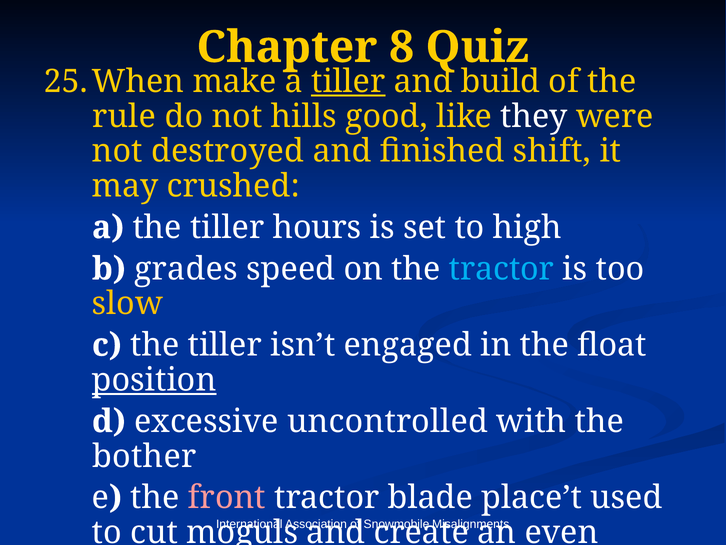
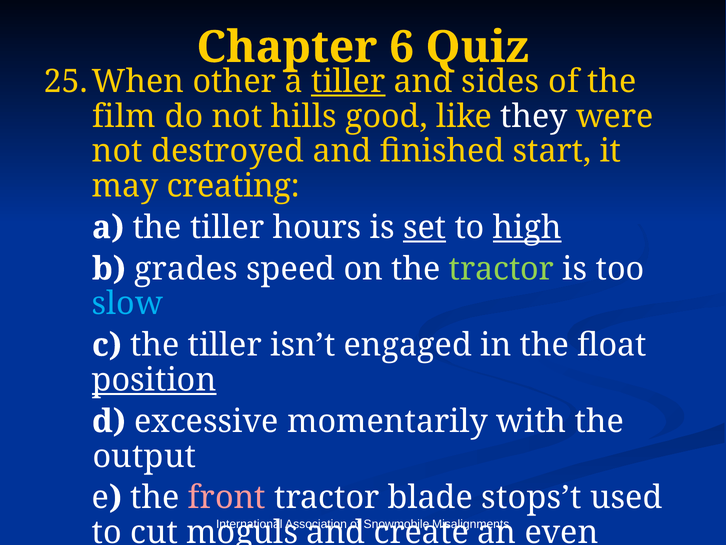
8: 8 -> 6 (402, 47)
make: make -> other (234, 81)
build: build -> sides (500, 81)
rule: rule -> film (124, 116)
shift: shift -> start (552, 151)
crushed: crushed -> creating (233, 186)
set underline: none -> present (425, 227)
high underline: none -> present (527, 227)
tractor colour: light blue -> light green (501, 269)
slow colour: yellow -> light blue (127, 304)
uncontrolled: uncontrolled -> momentarily (388, 421)
bother: bother -> output (144, 456)
place’t: place’t -> stops’t (531, 497)
